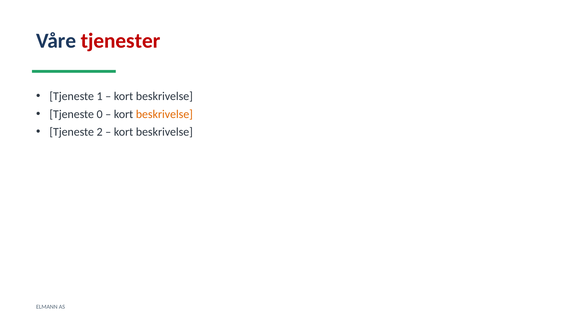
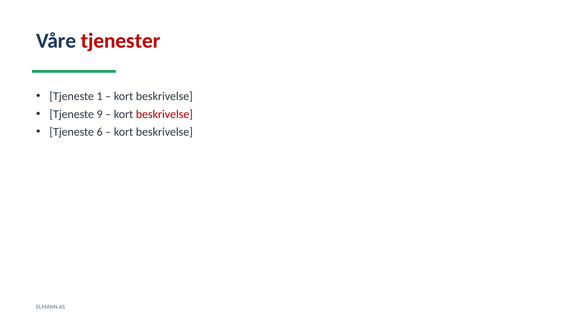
0: 0 -> 9 (100, 114)
beskrivelse colour: orange -> red (164, 114)
2: 2 -> 6 (100, 132)
